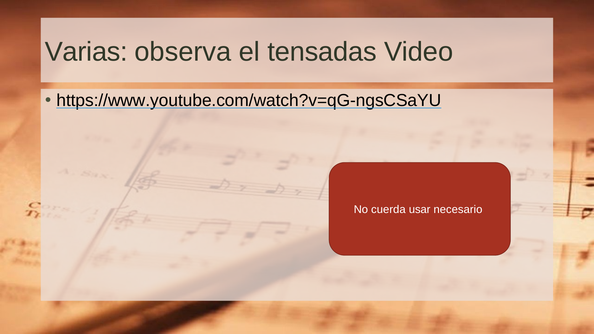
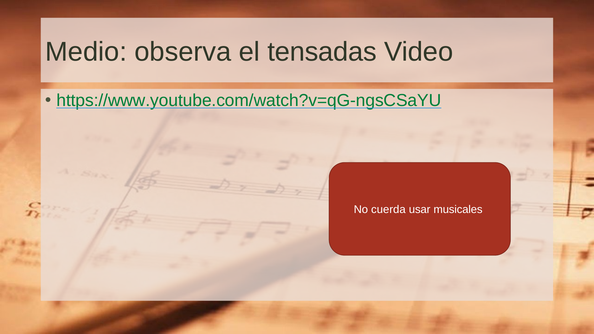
Varias: Varias -> Medio (86, 52)
https://www.youtube.com/watch?v=qG-ngsCSaYU colour: black -> green (249, 100)
necesario: necesario -> musicales (458, 210)
